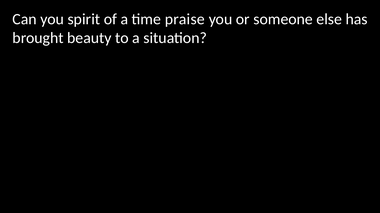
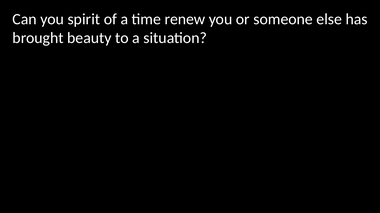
praise: praise -> renew (185, 19)
